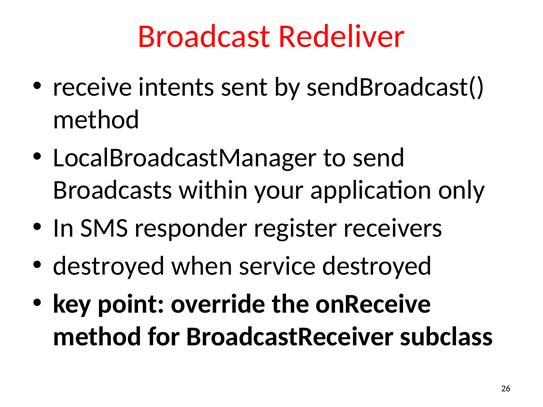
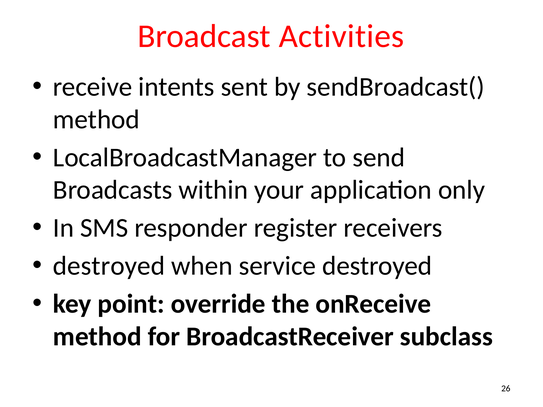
Redeliver: Redeliver -> Activities (341, 36)
